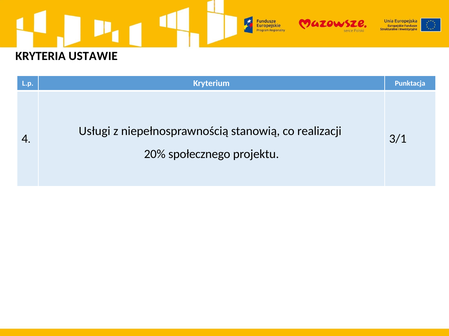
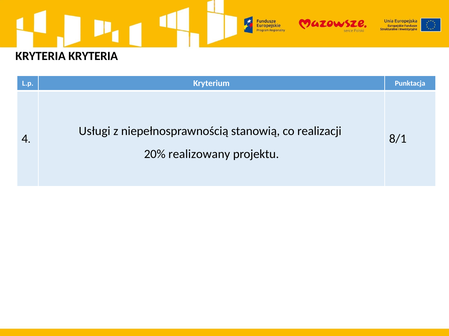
KRYTERIA USTAWIE: USTAWIE -> KRYTERIA (93, 56)
3/1: 3/1 -> 8/1 (398, 139)
społecznego: społecznego -> realizowany (199, 154)
